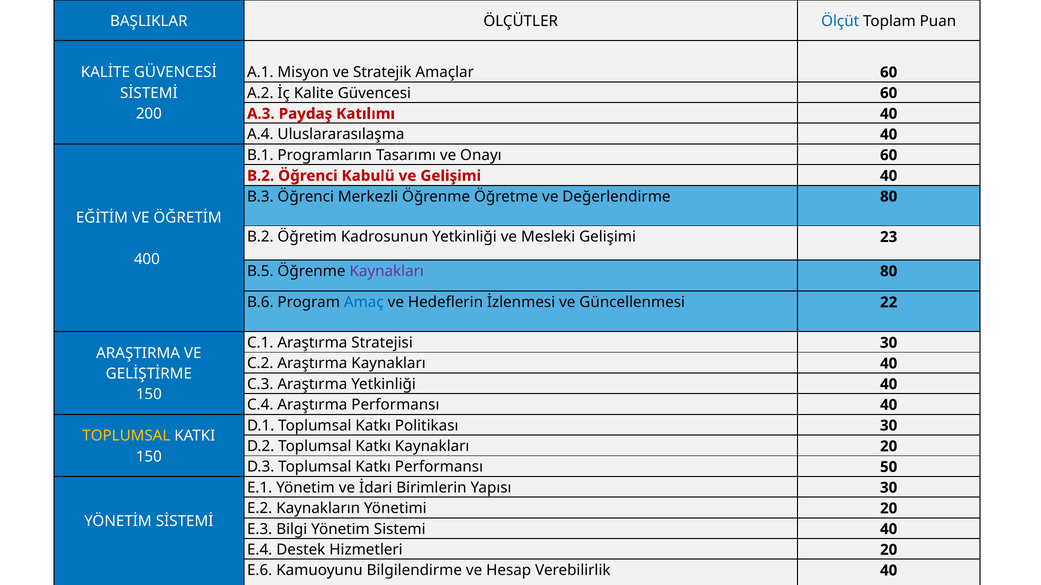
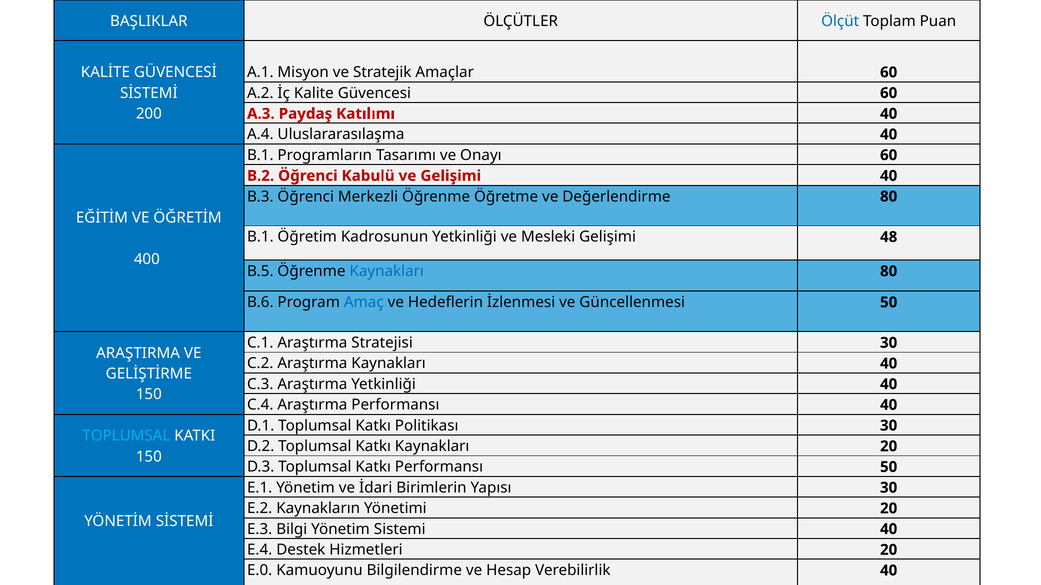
B.2: B.2 -> B.1 (260, 237)
23: 23 -> 48 (889, 237)
Kaynakları colour: purple -> blue (387, 272)
Güncellenmesi 22: 22 -> 50 (889, 303)
TOPLUMSAL colour: yellow -> light blue (126, 436)
E.6: E.6 -> E.0 (260, 571)
